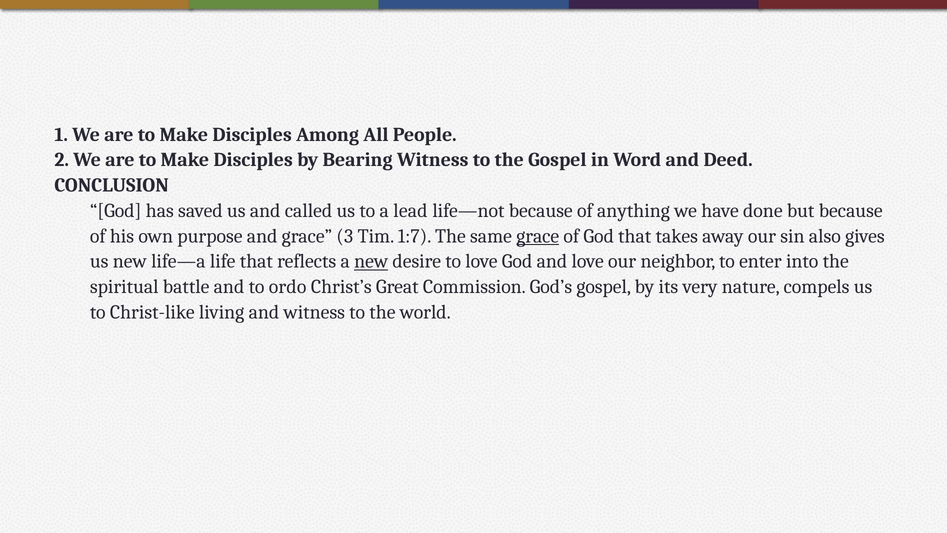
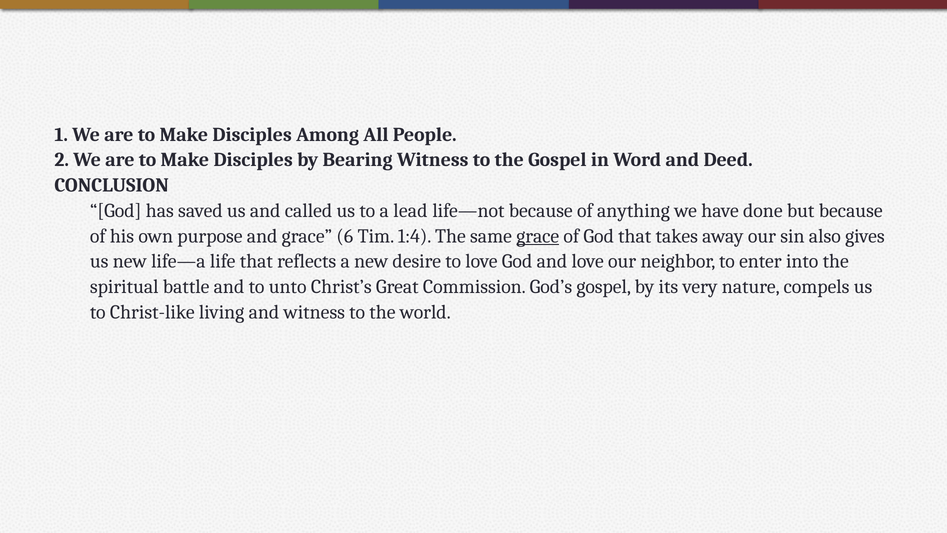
3: 3 -> 6 (345, 236)
1:7: 1:7 -> 1:4 (415, 236)
new underline: present -> none (371, 261)
ordo: ordo -> unto (288, 287)
